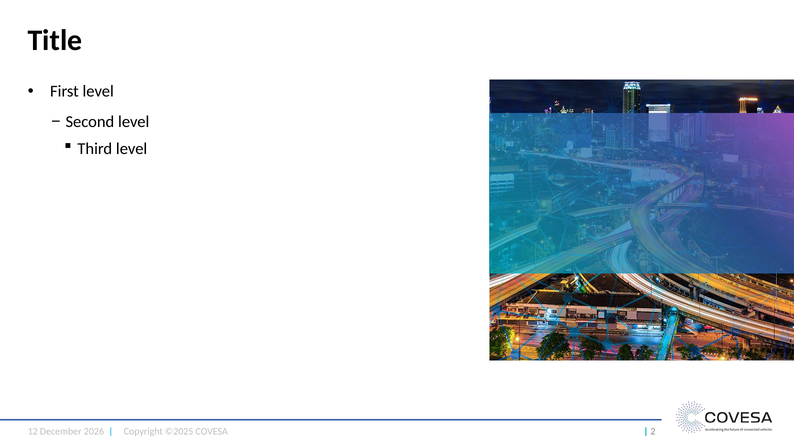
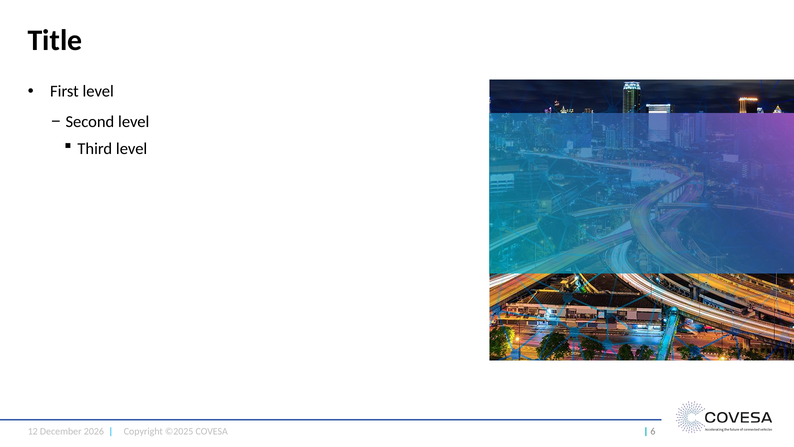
2: 2 -> 6 (653, 431)
